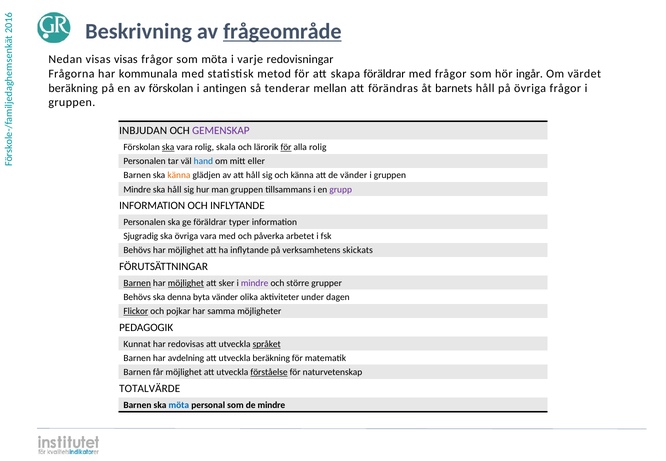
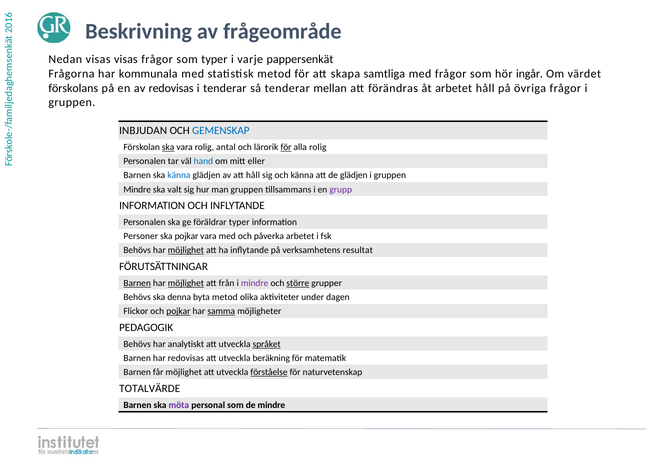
frågeområde underline: present -> none (282, 31)
som möta: möta -> typer (214, 59)
redovisningar: redovisningar -> pappersenkät (300, 59)
skapa föräldrar: föräldrar -> samtliga (384, 74)
beräkning: beräkning -> förskolans (73, 88)
av förskolan: förskolan -> redovisas (171, 88)
i antingen: antingen -> tenderar (225, 88)
åt barnets: barnets -> arbetet (454, 88)
GEMENSKAP colour: purple -> blue (221, 131)
skala: skala -> antal (226, 147)
känna colour: orange -> blue (179, 175)
de vänder: vänder -> glädjen (354, 175)
ska håll: håll -> valt (174, 190)
Sjugradig: Sjugradig -> Personer (141, 236)
ska övriga: övriga -> pojkar (186, 236)
möjlighet underline: none -> present (186, 250)
skickats: skickats -> resultat (358, 250)
sker: sker -> från (227, 283)
större underline: none -> present (298, 283)
byta vänder: vänder -> metod (225, 297)
Flickor underline: present -> none (136, 311)
pojkar underline: none -> present (178, 311)
samma underline: none -> present (221, 311)
Kunnat: Kunnat -> Behövs (137, 344)
redovisas: redovisas -> analytiskt (186, 344)
har avdelning: avdelning -> redovisas (186, 358)
möta colour: blue -> purple (179, 405)
